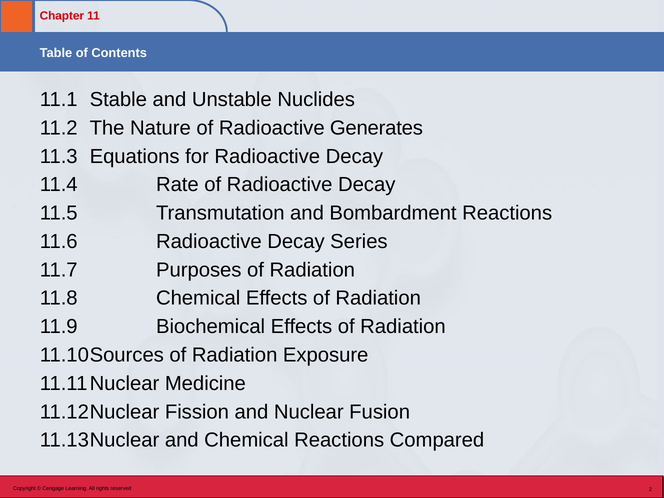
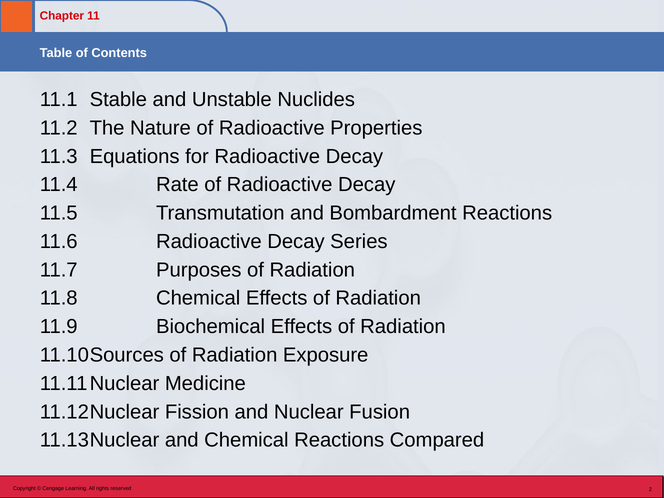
Generates: Generates -> Properties (376, 128)
